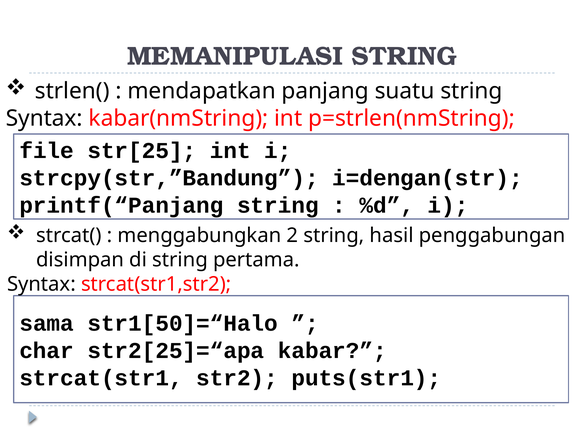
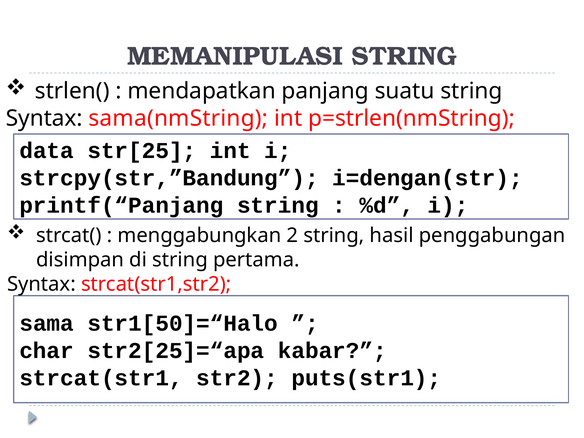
kabar(nmString: kabar(nmString -> sama(nmString (178, 118)
file: file -> data (47, 151)
